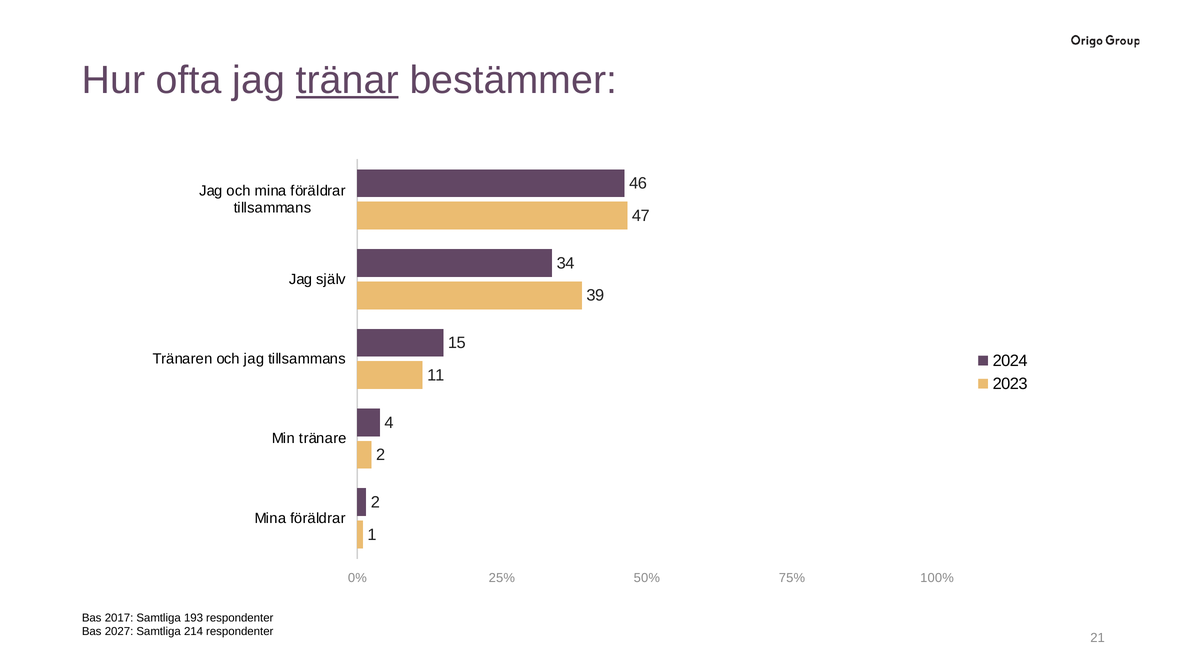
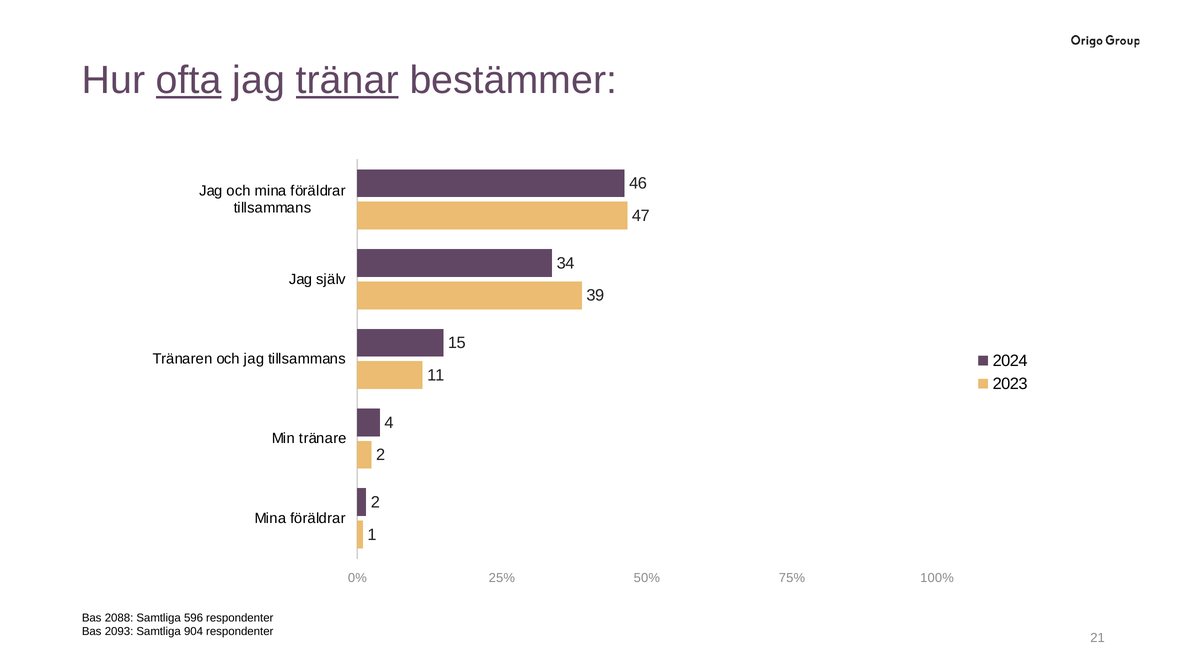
ofta underline: none -> present (189, 80)
2017: 2017 -> 2088 (119, 618)
193: 193 -> 596 (194, 618)
2027: 2027 -> 2093 (119, 631)
214: 214 -> 904 (194, 631)
